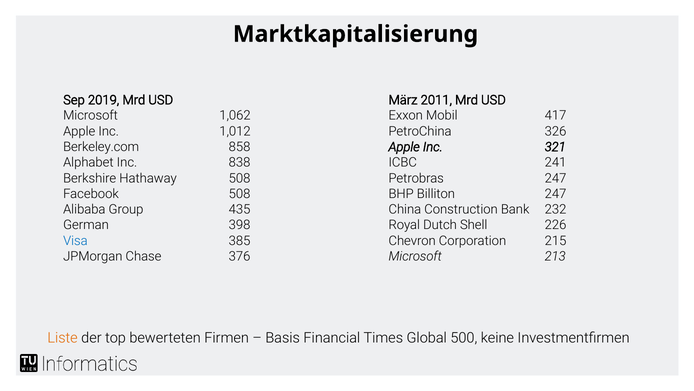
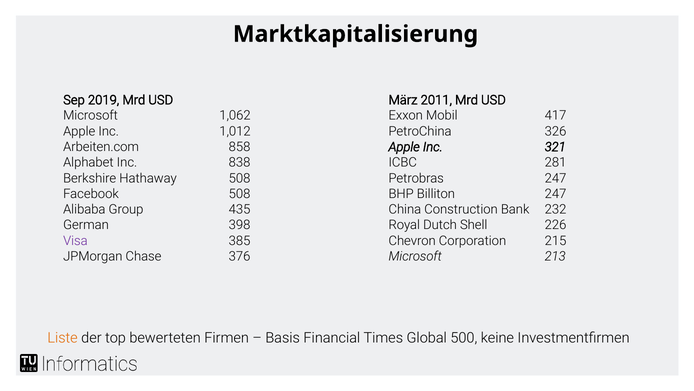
Berkeley.com: Berkeley.com -> Arbeiten.com (101, 147)
241: 241 -> 281 (556, 162)
Visa colour: blue -> purple (75, 240)
